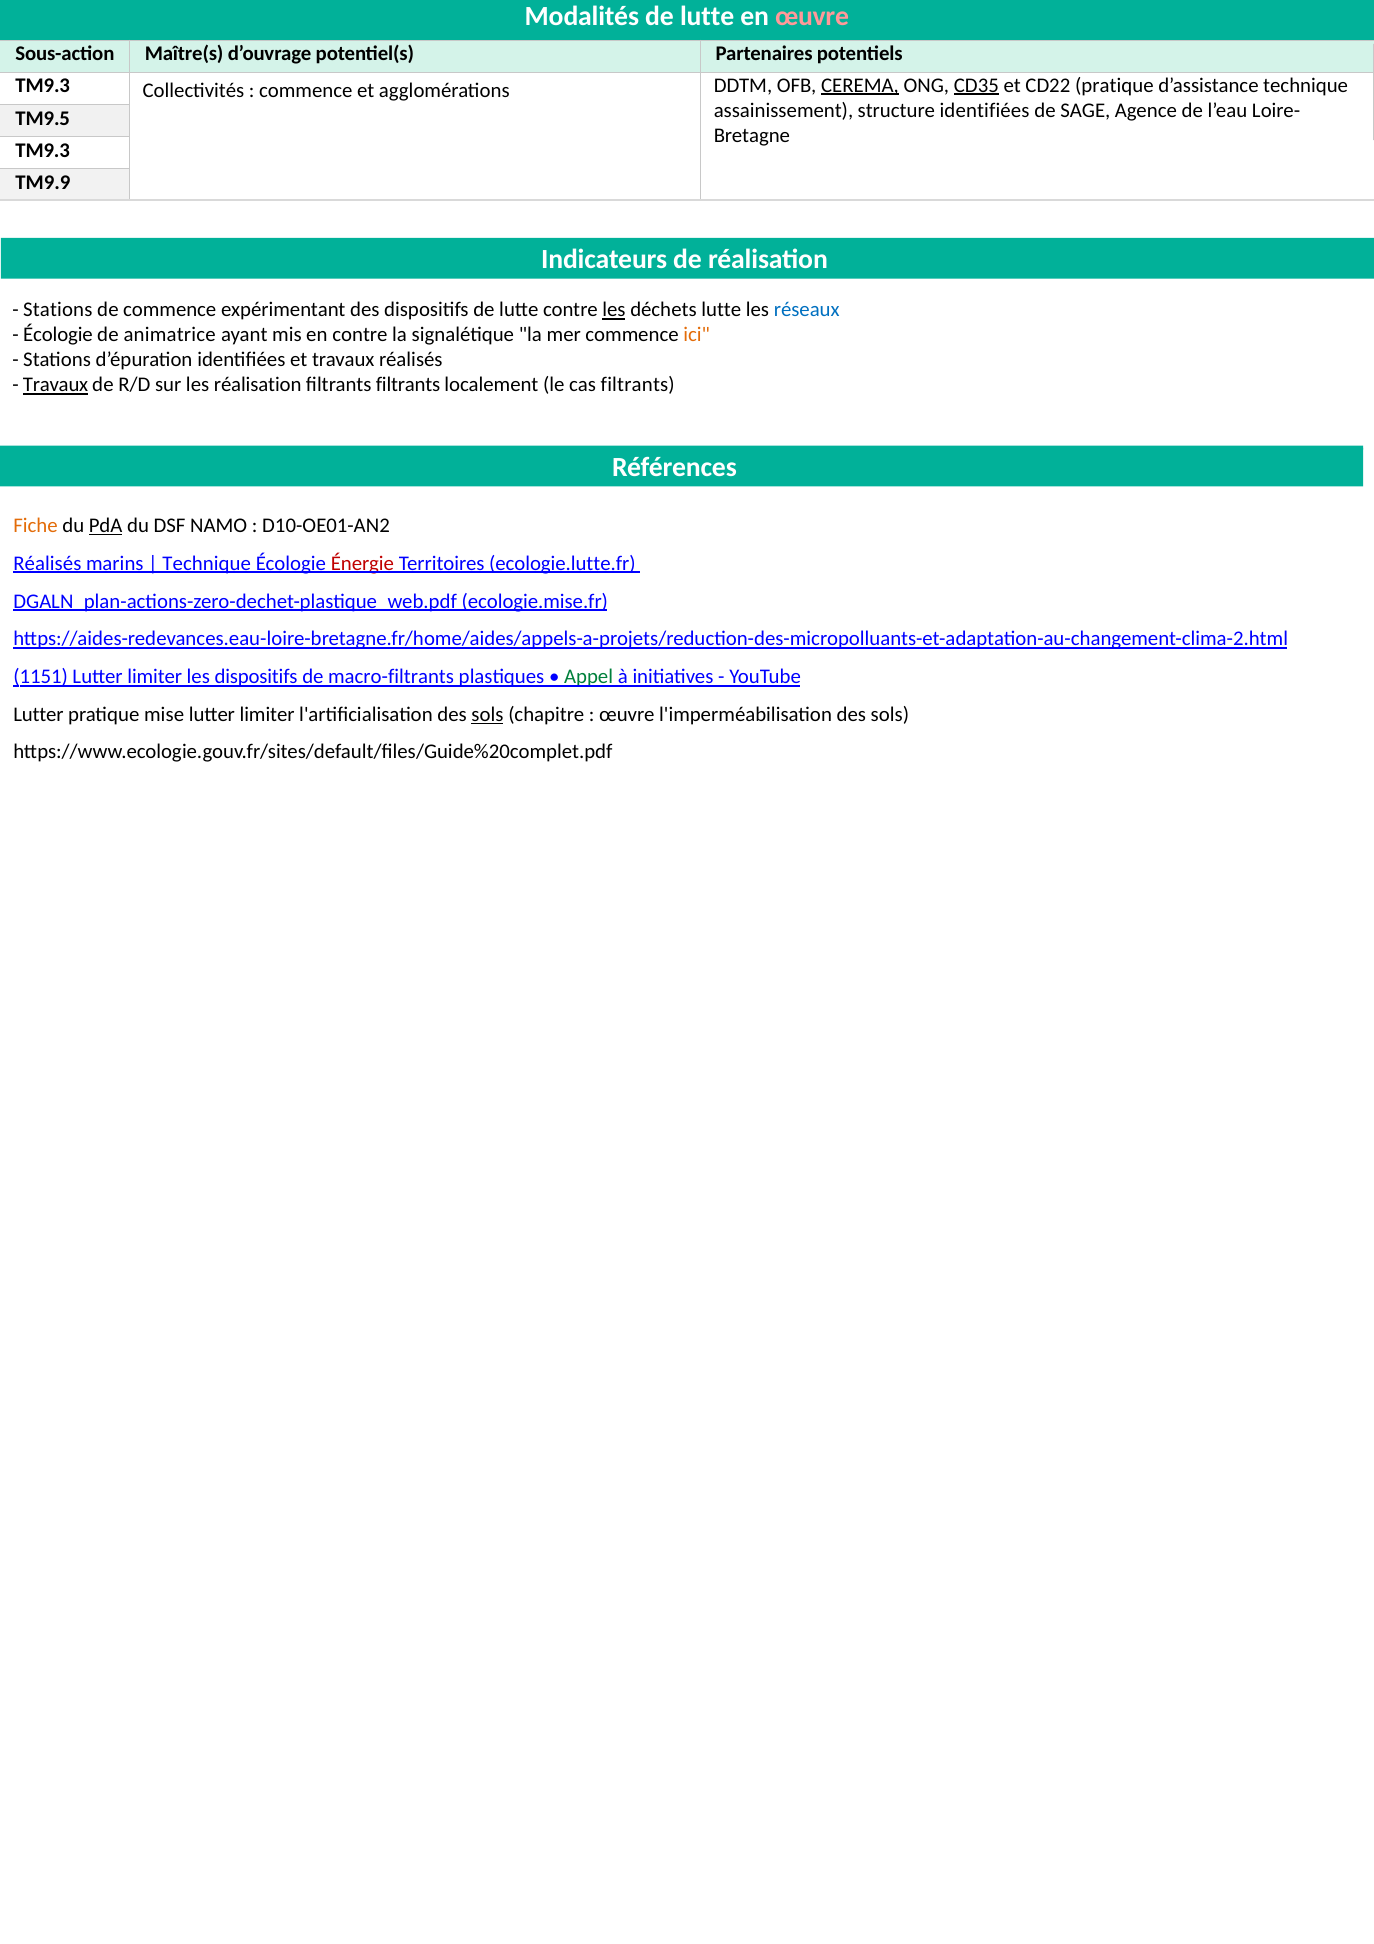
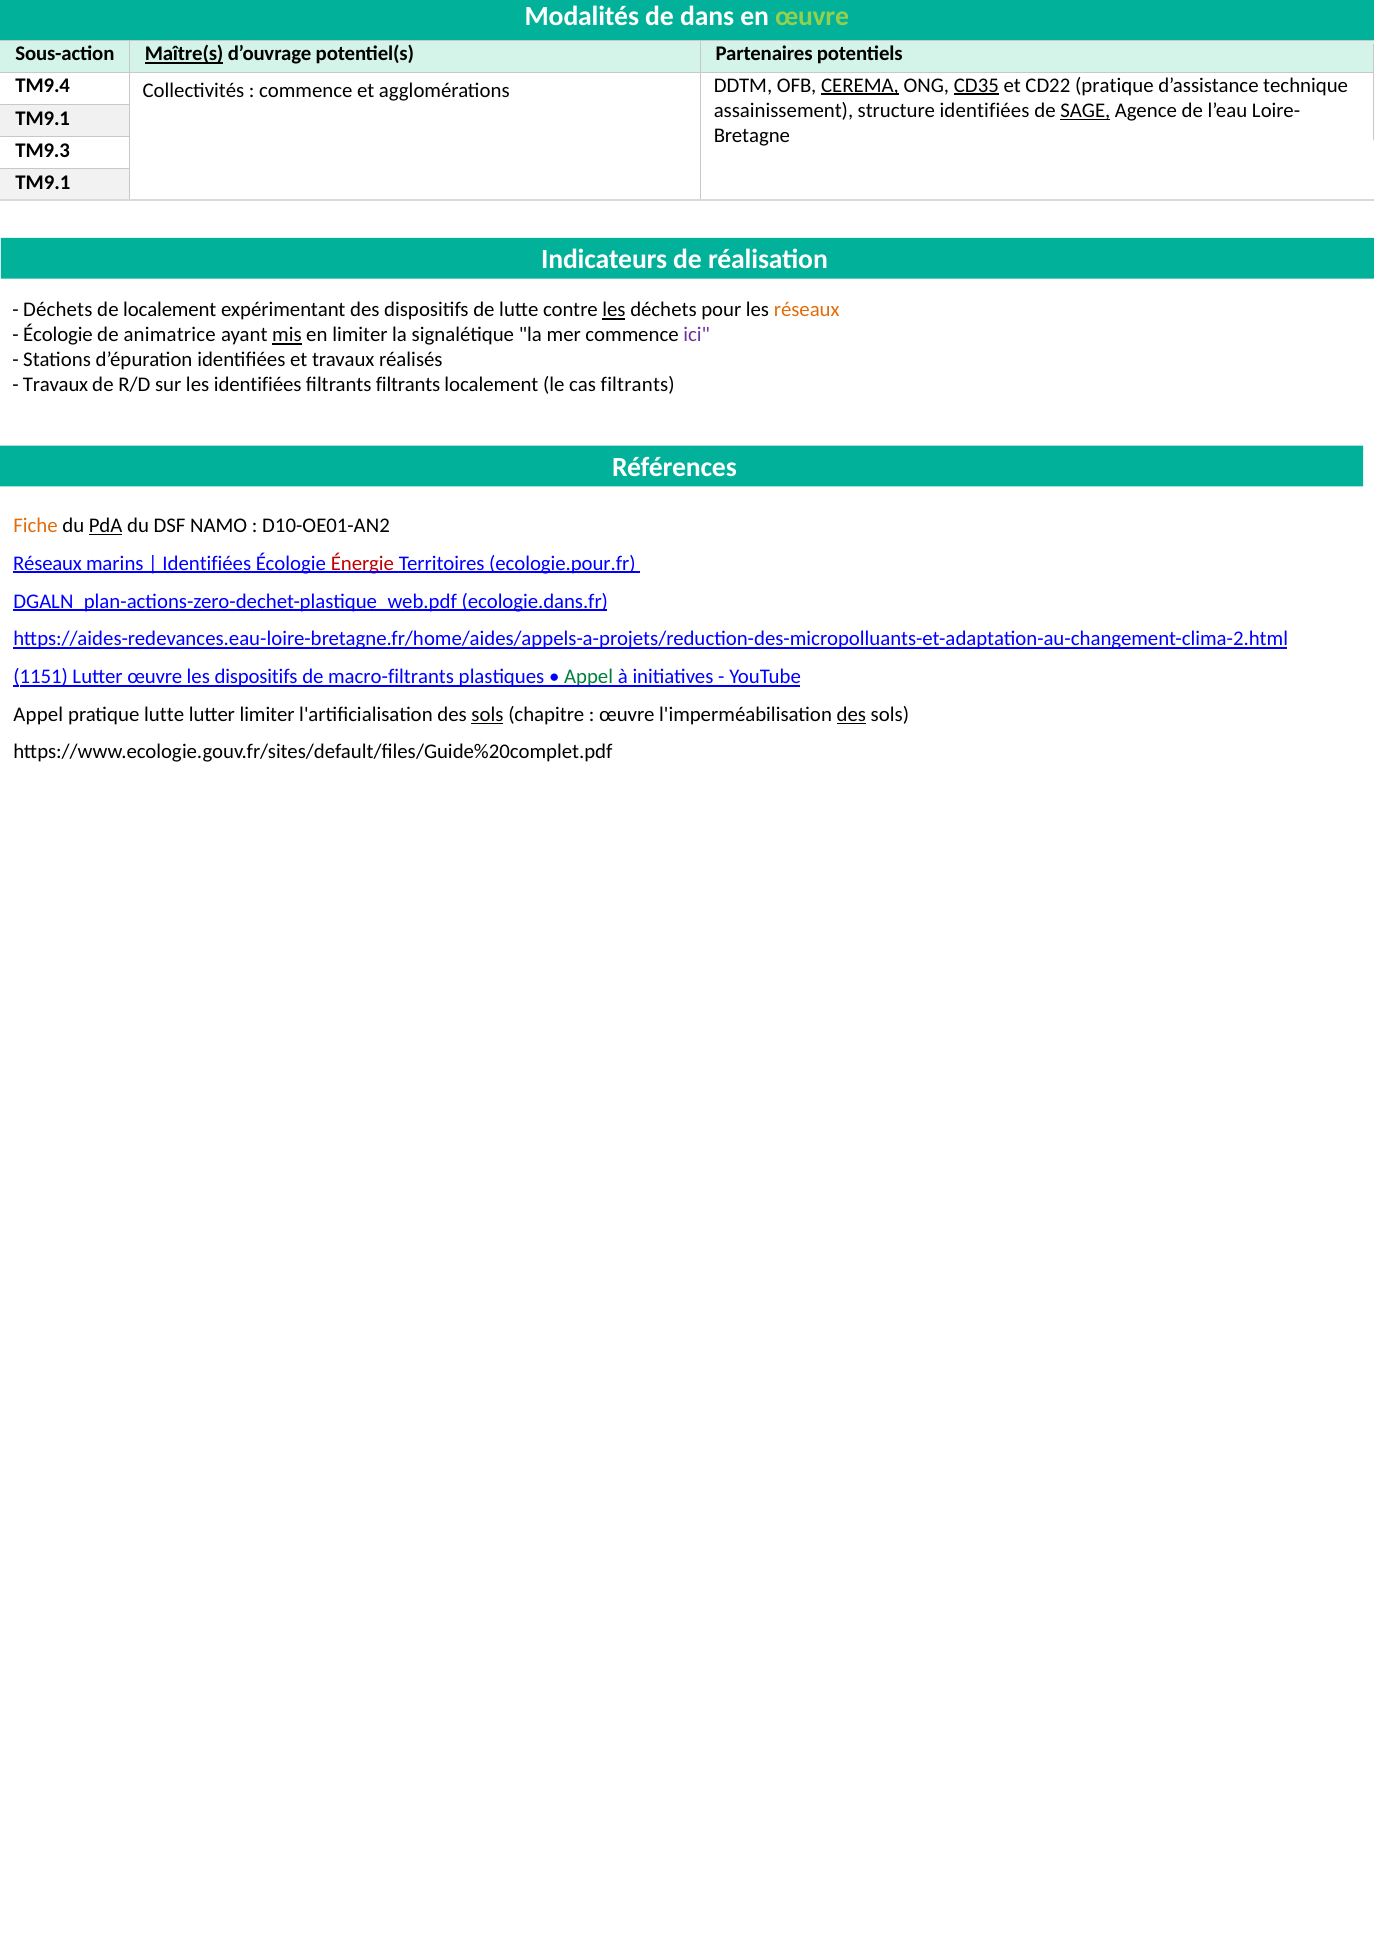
Modalités de lutte: lutte -> dans (707, 17)
œuvre colour: pink -> light green (812, 17)
Maître(s underline: none -> present (184, 54)
TM9.3: TM9.3 -> TM9.4 (43, 86)
SAGE underline: none -> present (1085, 110)
TM9.5: TM9.5 -> TM9.1 (43, 118)
TM9.9: TM9.9 -> TM9.1 (43, 182)
Stations: Stations -> Déchets (58, 310)
de commence: commence -> localement (170, 310)
déchets lutte: lutte -> pour (721, 310)
réseaux colour: blue -> orange (807, 310)
mis underline: none -> present (287, 335)
en contre: contre -> limiter (360, 335)
ici colour: orange -> purple (697, 335)
Travaux underline: present -> none (56, 385)
les réalisation: réalisation -> identifiées (258, 385)
Réalisés: Réalisés -> Réseaux (48, 564)
Technique: Technique -> Identifiées (207, 564)
ecologie.lutte.fr: ecologie.lutte.fr -> ecologie.pour.fr (562, 564)
ecologie.mise.fr: ecologie.mise.fr -> ecologie.dans.fr (535, 601)
1151 Lutter limiter: limiter -> œuvre (155, 677)
Lutter: Lutter -> Appel (38, 715)
pratique mise: mise -> lutte (164, 715)
des underline: none -> present (851, 715)
